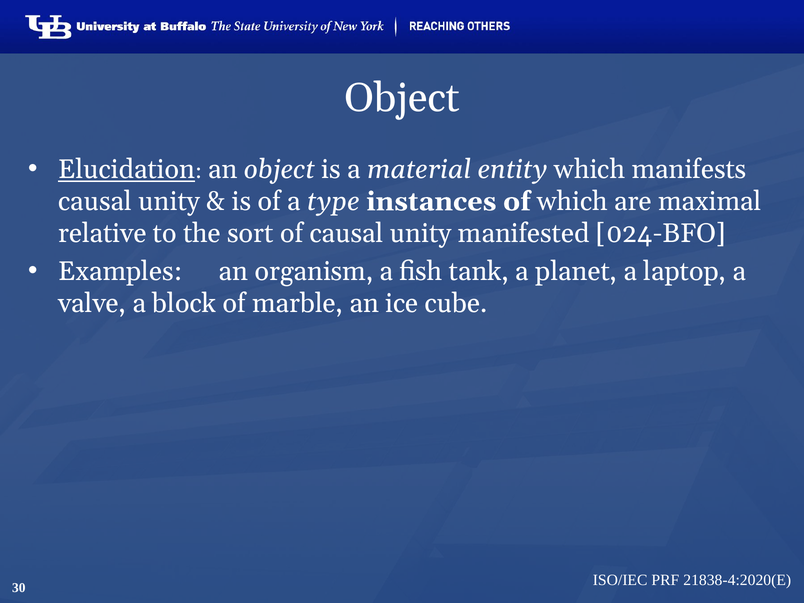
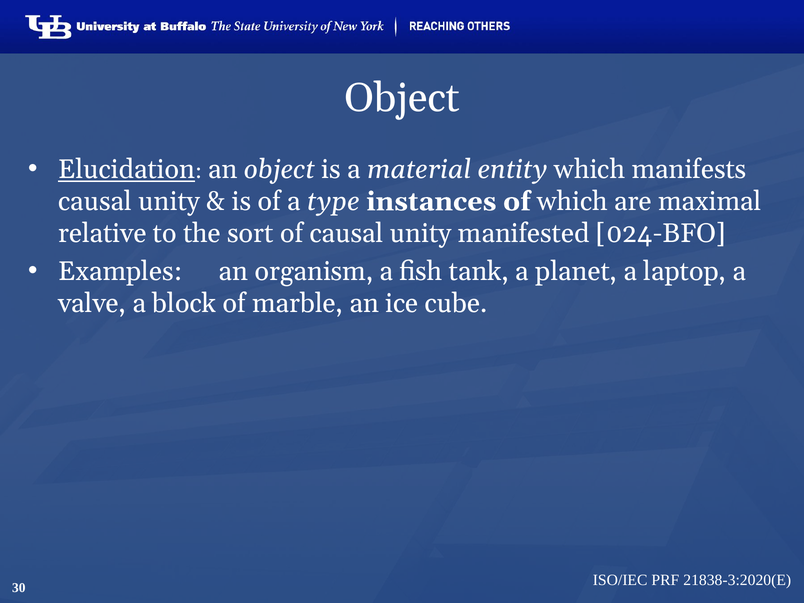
21838-4:2020(E: 21838-4:2020(E -> 21838-3:2020(E (737, 580)
